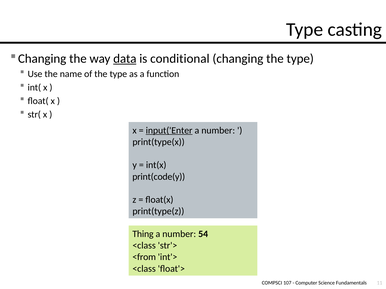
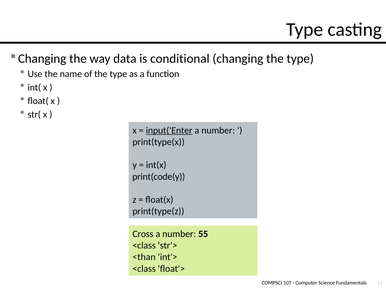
data underline: present -> none (125, 59)
Thing: Thing -> Cross (143, 234)
54: 54 -> 55 (203, 234)
<from: <from -> <than (144, 257)
